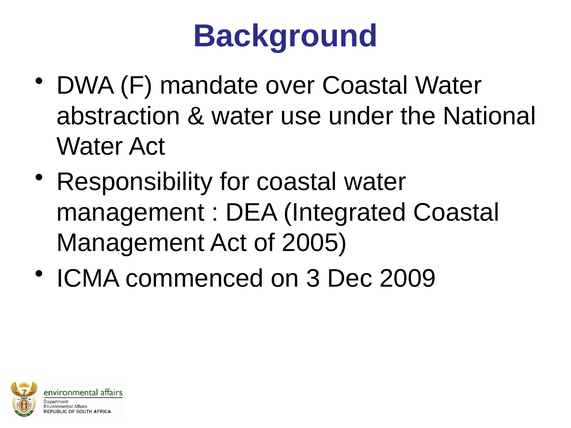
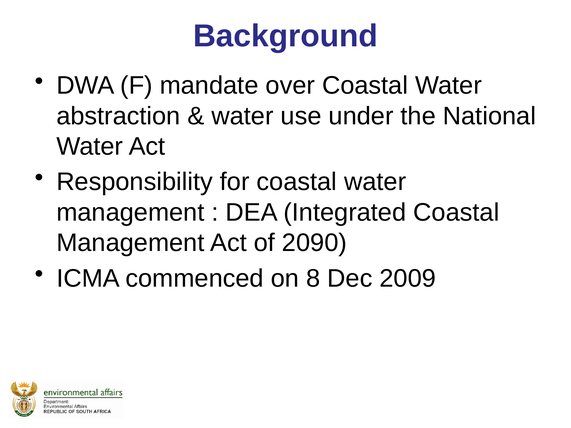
2005: 2005 -> 2090 (314, 243)
3: 3 -> 8 (313, 279)
